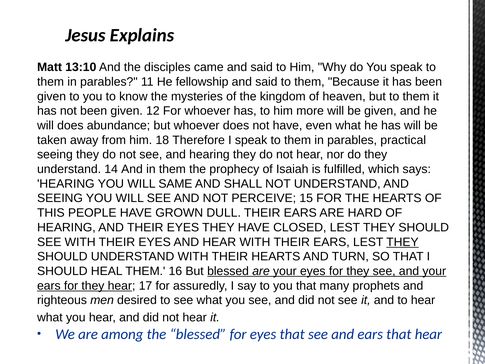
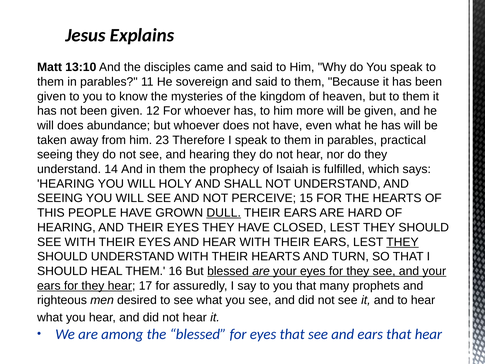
fellowship: fellowship -> sovereign (202, 82)
18: 18 -> 23 (162, 140)
SAME: SAME -> HOLY (175, 184)
DULL underline: none -> present (224, 213)
